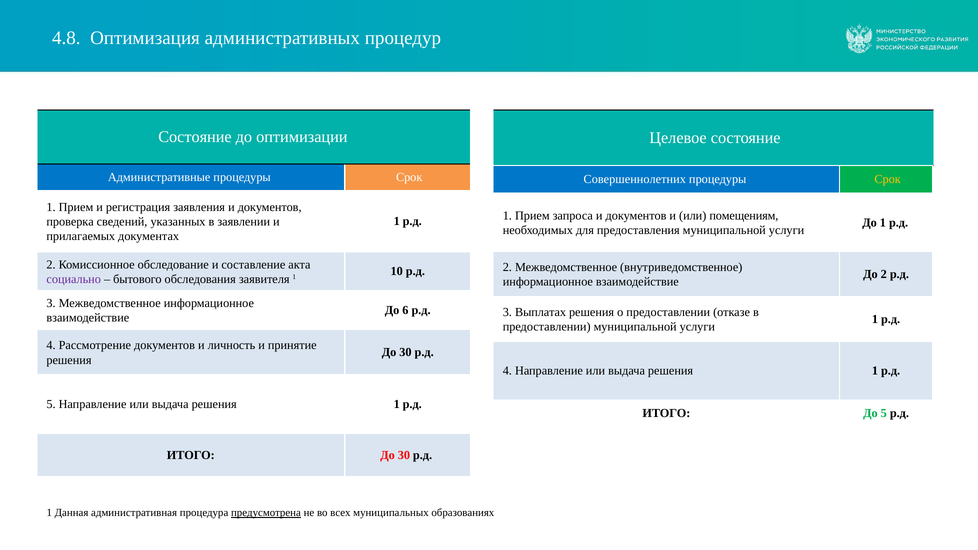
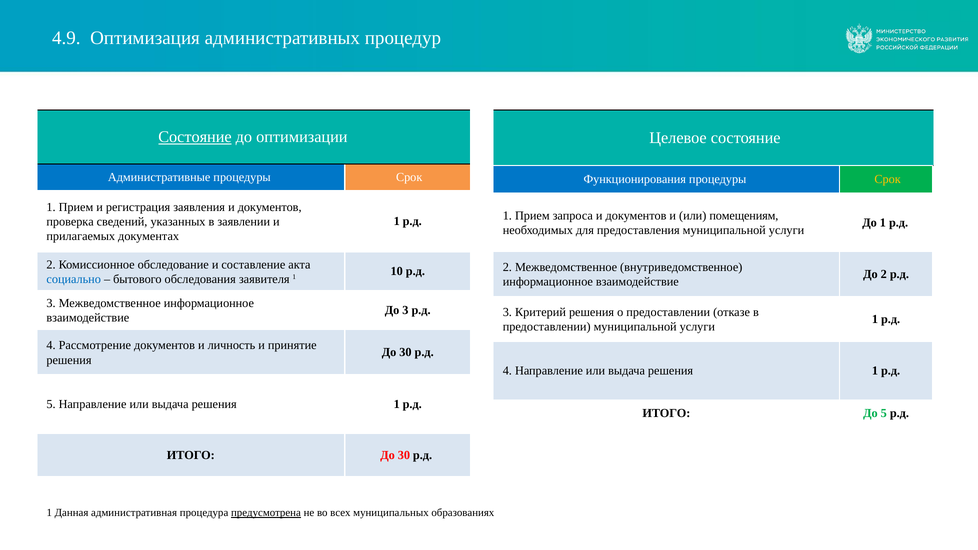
4.8: 4.8 -> 4.9 (66, 38)
Состояние underline: none -> present (195, 137)
Совершеннолетних: Совершеннолетних -> Функционирования (635, 179)
социально colour: purple -> blue (74, 279)
До 6: 6 -> 3 (405, 310)
Выплатах: Выплатах -> Критерий (541, 312)
